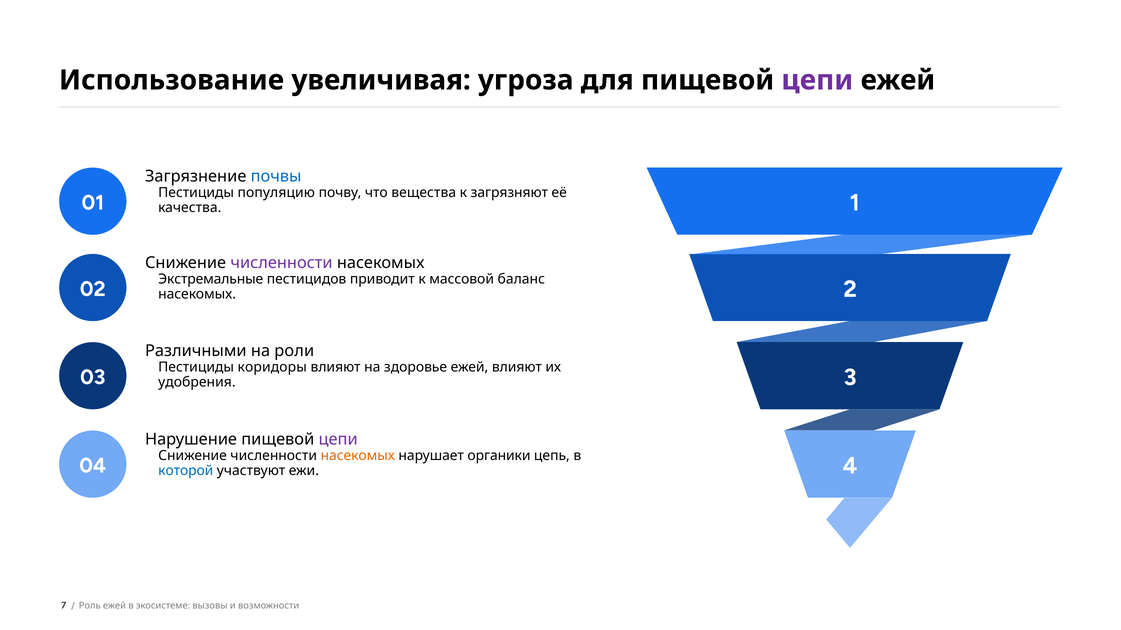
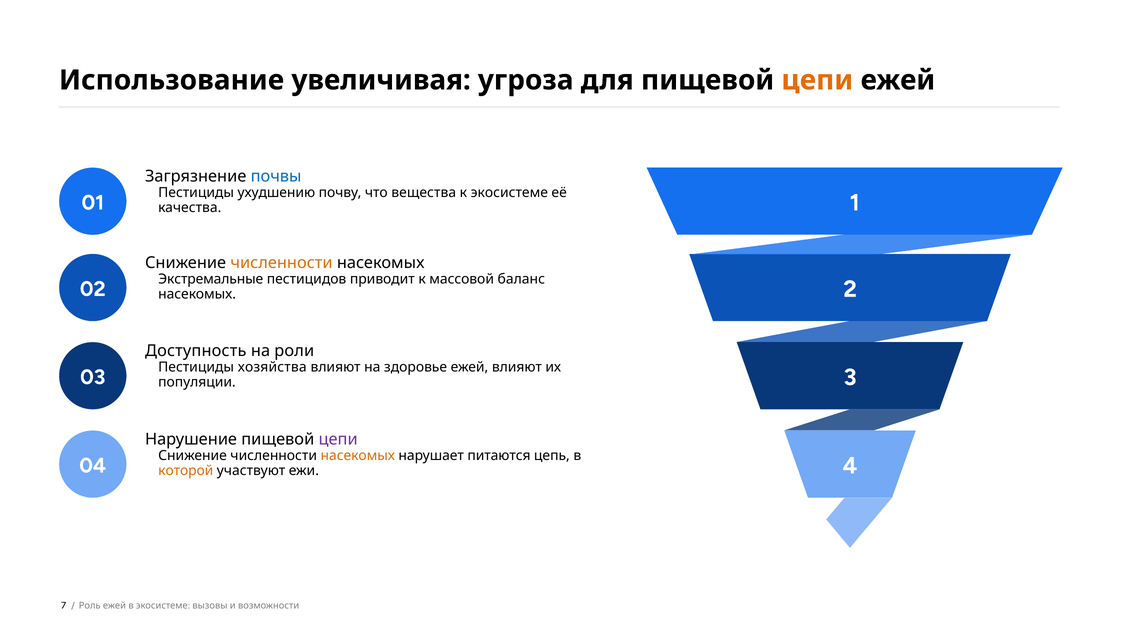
цепи colour: purple -> orange (817, 80)
популяцию: популяцию -> ухудшению (276, 193)
загрязняют: загрязняют -> экосистеме (509, 193)
численности colour: purple -> orange (282, 263)
Различными: Различными -> Доступность (196, 351)
коридоры: коридоры -> хозяйства (272, 368)
удобрения: удобрения -> популяции (197, 383)
органики: органики -> питаются (499, 456)
которой colour: blue -> orange (186, 471)
